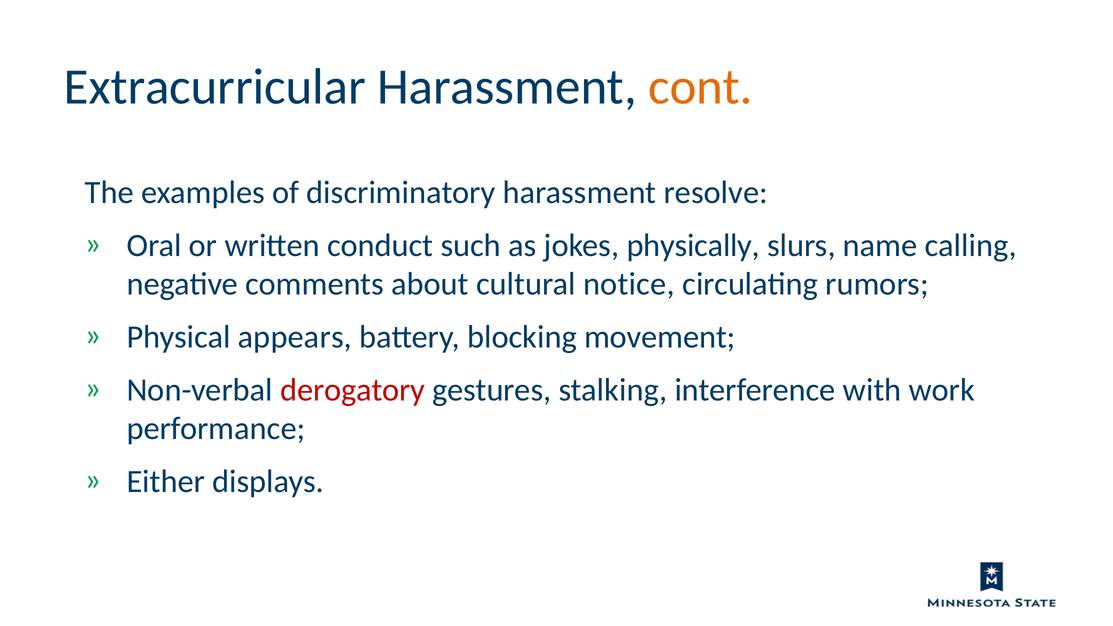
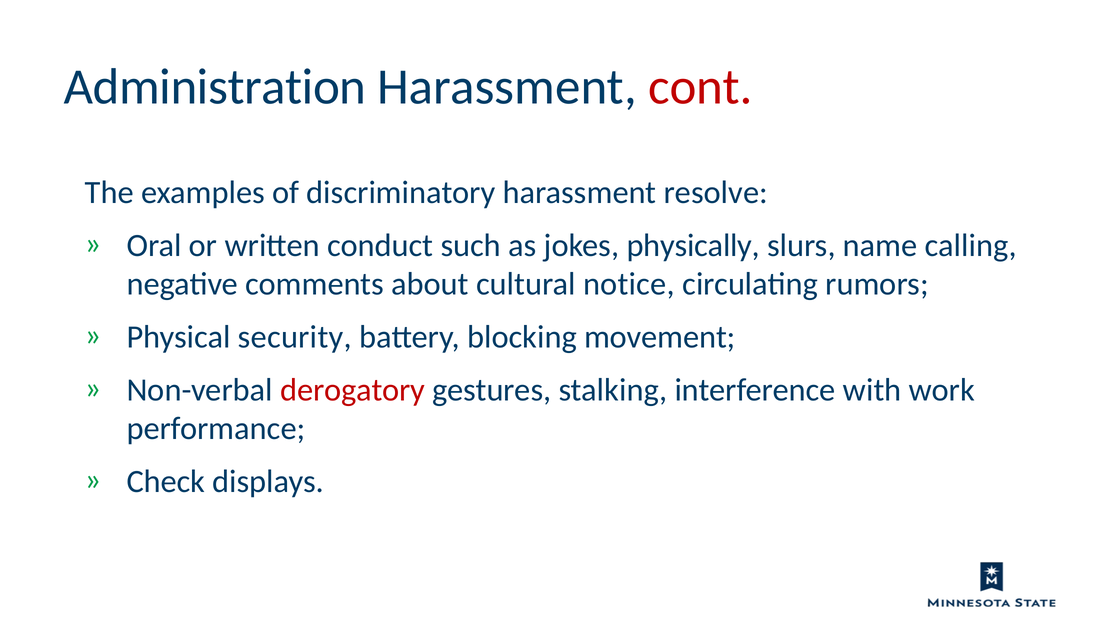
Extracurricular: Extracurricular -> Administration (215, 87)
cont colour: orange -> red (700, 87)
appears: appears -> security (295, 337)
Either: Either -> Check (166, 482)
